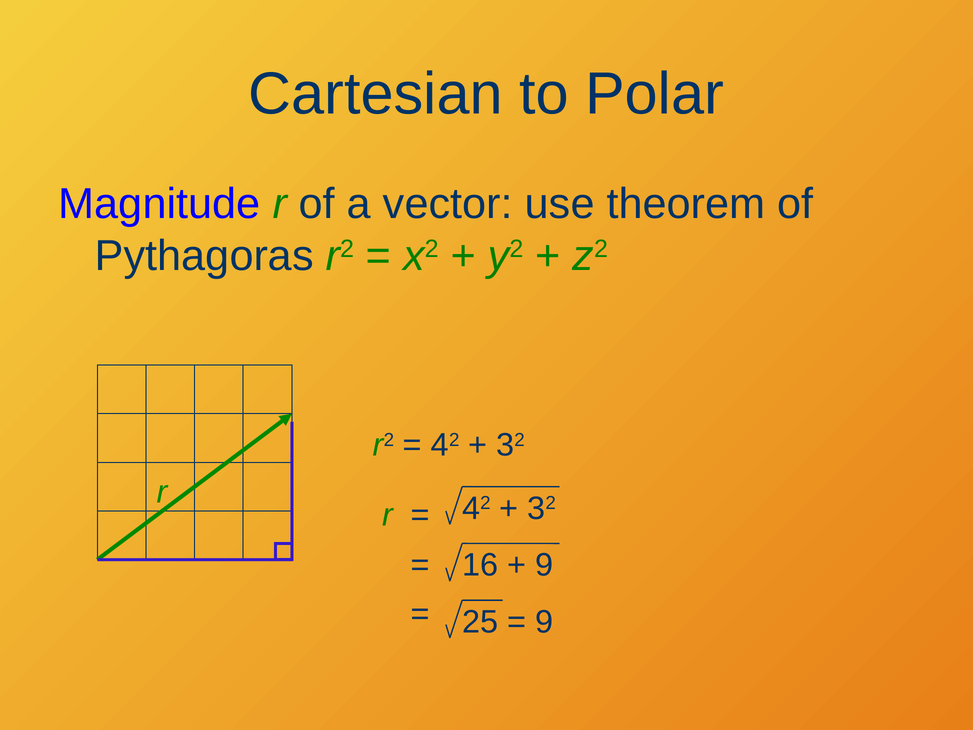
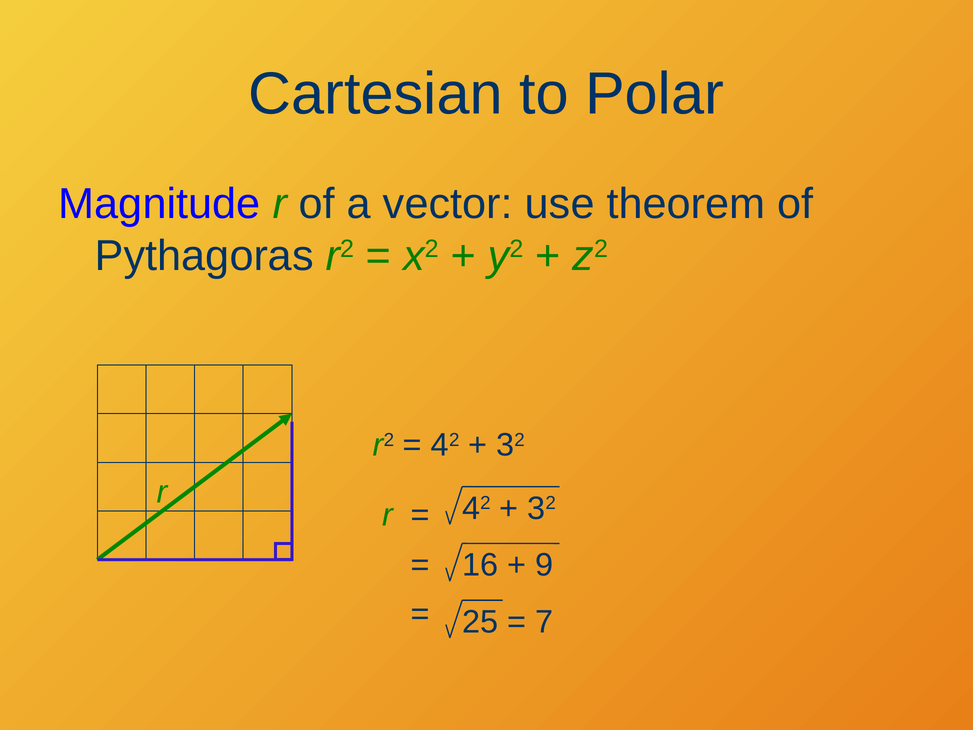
9: 9 -> 7 (544, 622)
